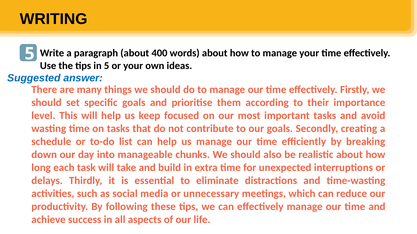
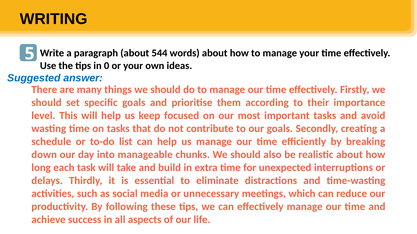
400: 400 -> 544 (159, 53)
in 5: 5 -> 0 (107, 66)
